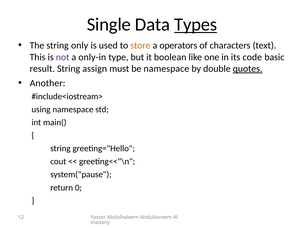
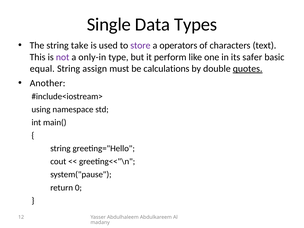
Types underline: present -> none (196, 25)
only: only -> take (80, 45)
store colour: orange -> purple (140, 45)
boolean: boolean -> perform (170, 57)
code: code -> safer (252, 57)
result: result -> equal (42, 69)
be namespace: namespace -> calculations (166, 69)
